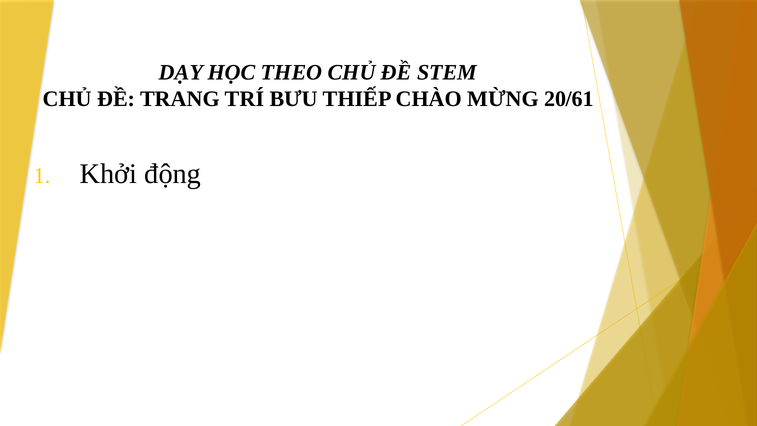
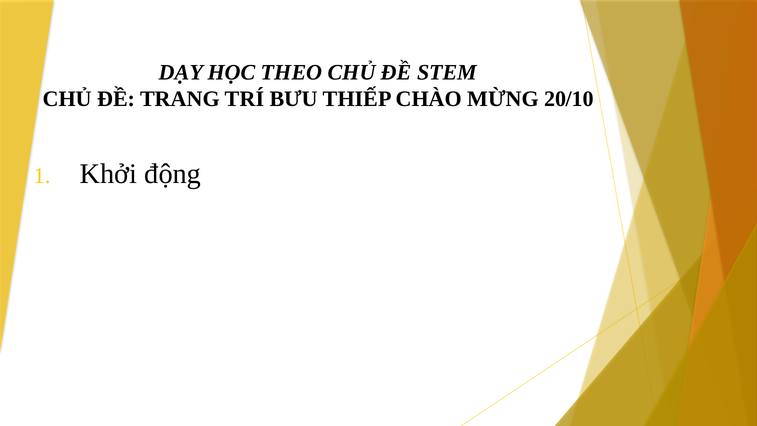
20/61: 20/61 -> 20/10 (569, 99)
